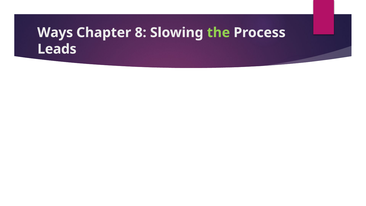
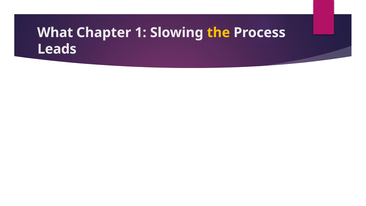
Ways: Ways -> What (55, 33)
8: 8 -> 1 (141, 33)
the colour: light green -> yellow (218, 33)
